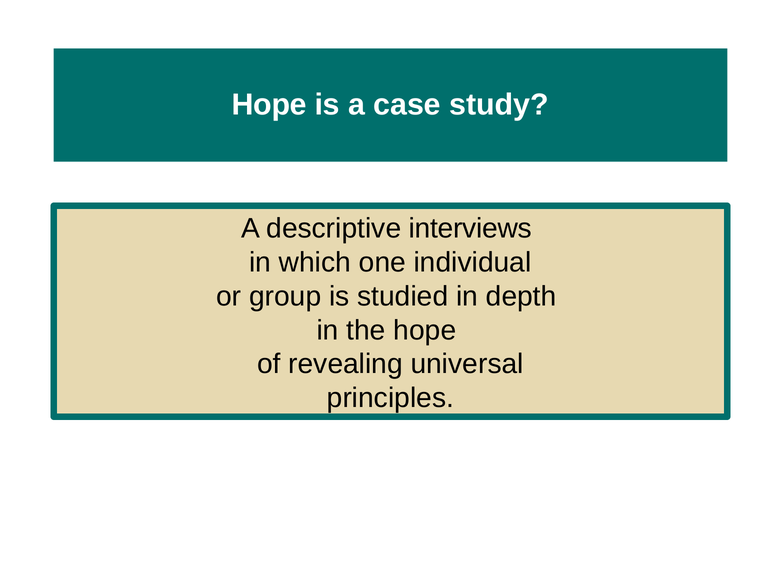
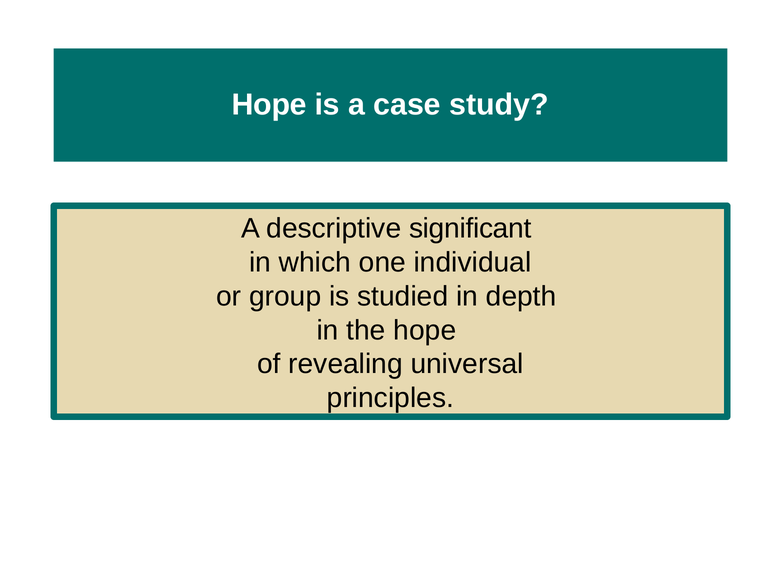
interviews: interviews -> significant (470, 229)
